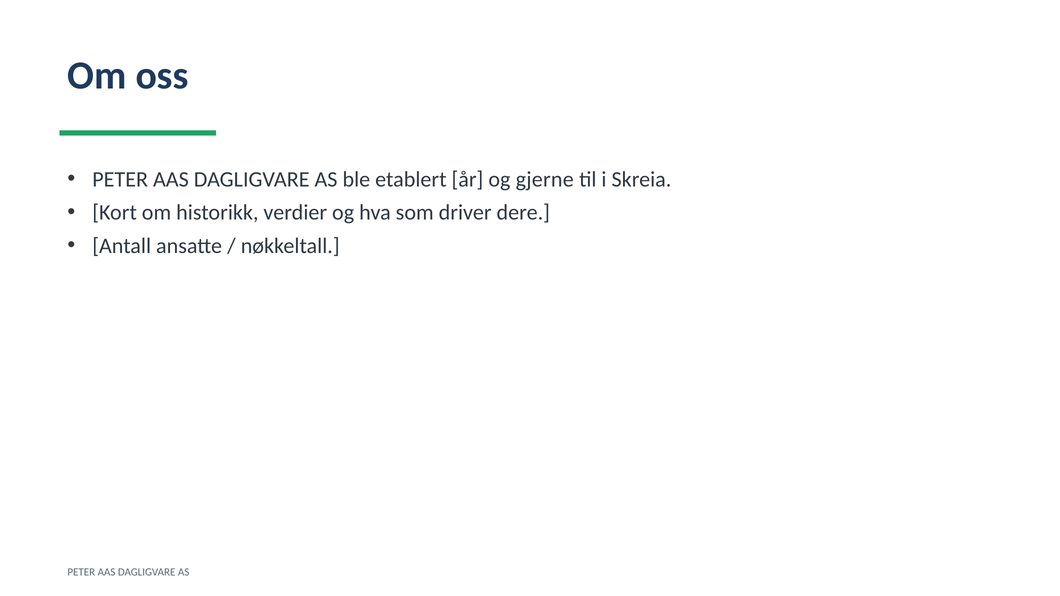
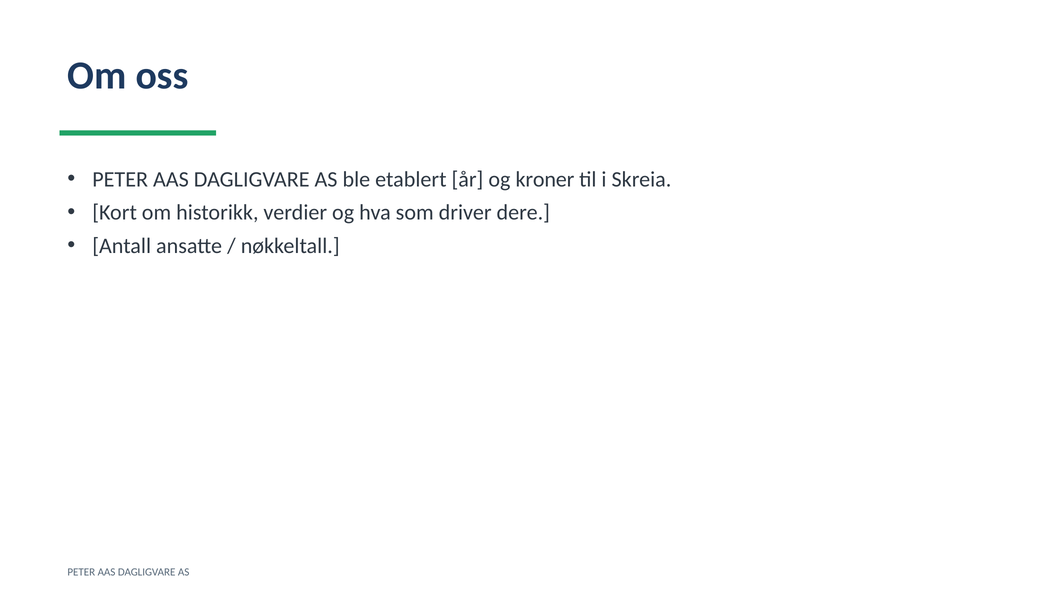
gjerne: gjerne -> kroner (545, 180)
